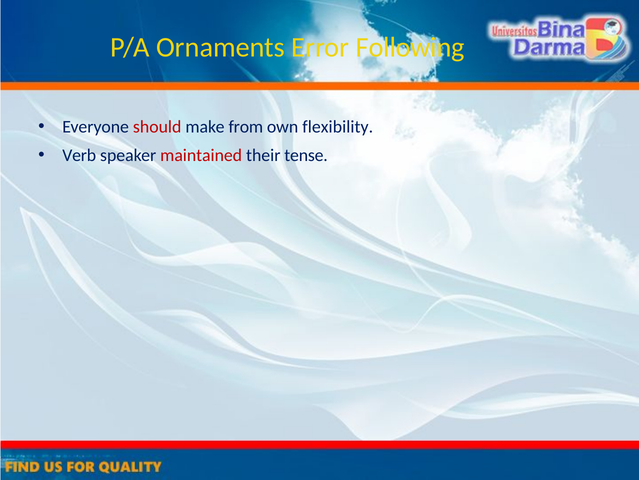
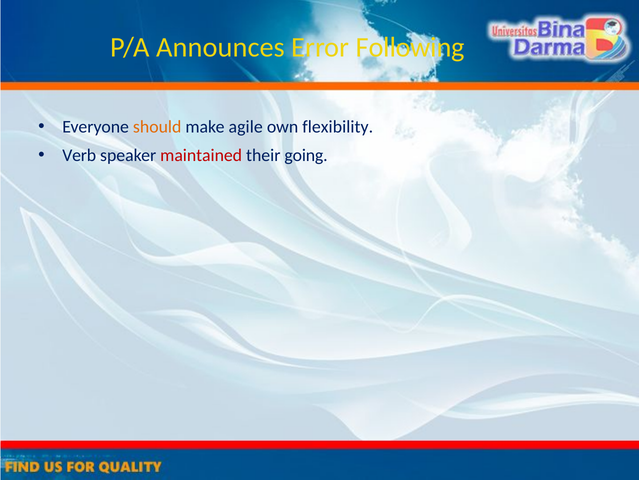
Ornaments: Ornaments -> Announces (221, 47)
should colour: red -> orange (157, 127)
from: from -> agile (246, 127)
tense: tense -> going (306, 155)
